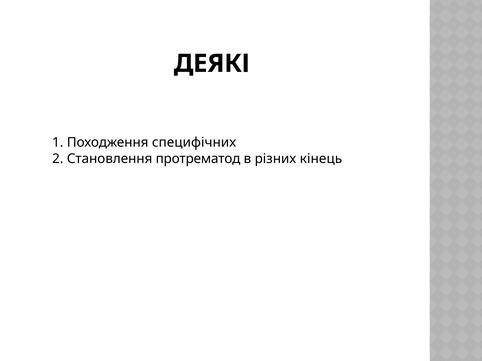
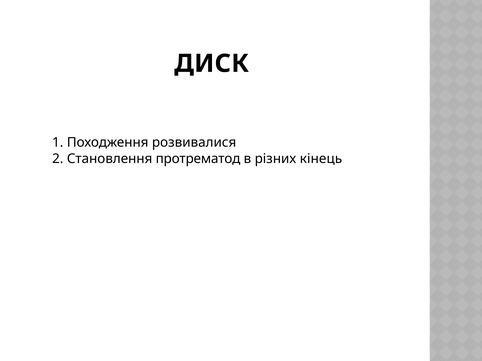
ДЕЯКІ: ДЕЯКІ -> ДИСК (212, 64)
специфічних: специфічних -> розвивалися (194, 143)
